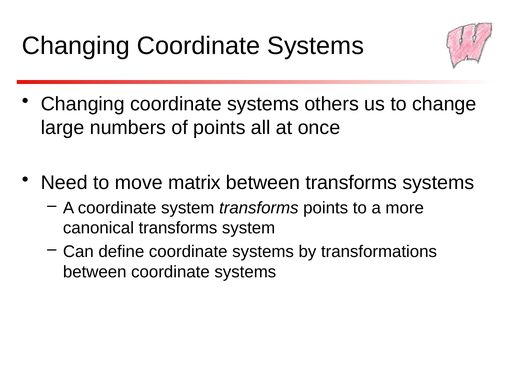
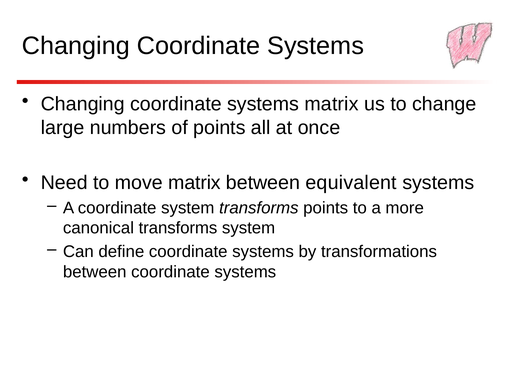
systems others: others -> matrix (332, 104)
between transforms: transforms -> equivalent (351, 183)
